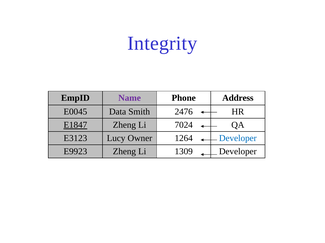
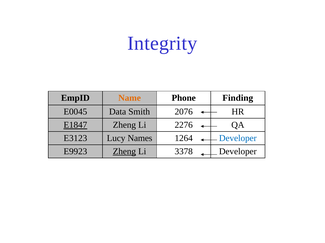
Name colour: purple -> orange (130, 98)
Address: Address -> Finding (238, 98)
2476: 2476 -> 2076 (184, 112)
7024: 7024 -> 2276 (184, 125)
Owner: Owner -> Names (140, 139)
Zheng underline: none -> present (124, 152)
1309: 1309 -> 3378 (184, 152)
